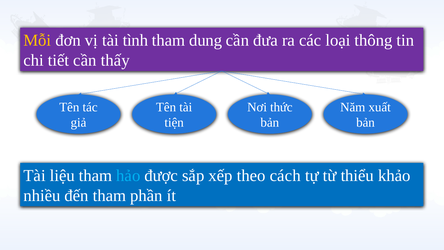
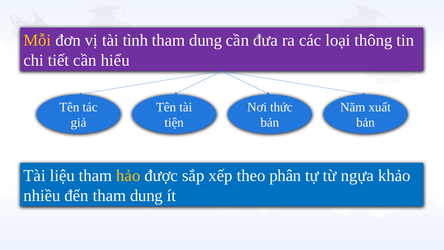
thấy: thấy -> hiểu (115, 60)
hảo colour: light blue -> yellow (128, 176)
cách: cách -> phân (285, 176)
thiểu: thiểu -> ngựa (357, 176)
đến tham phần: phần -> dung (146, 196)
